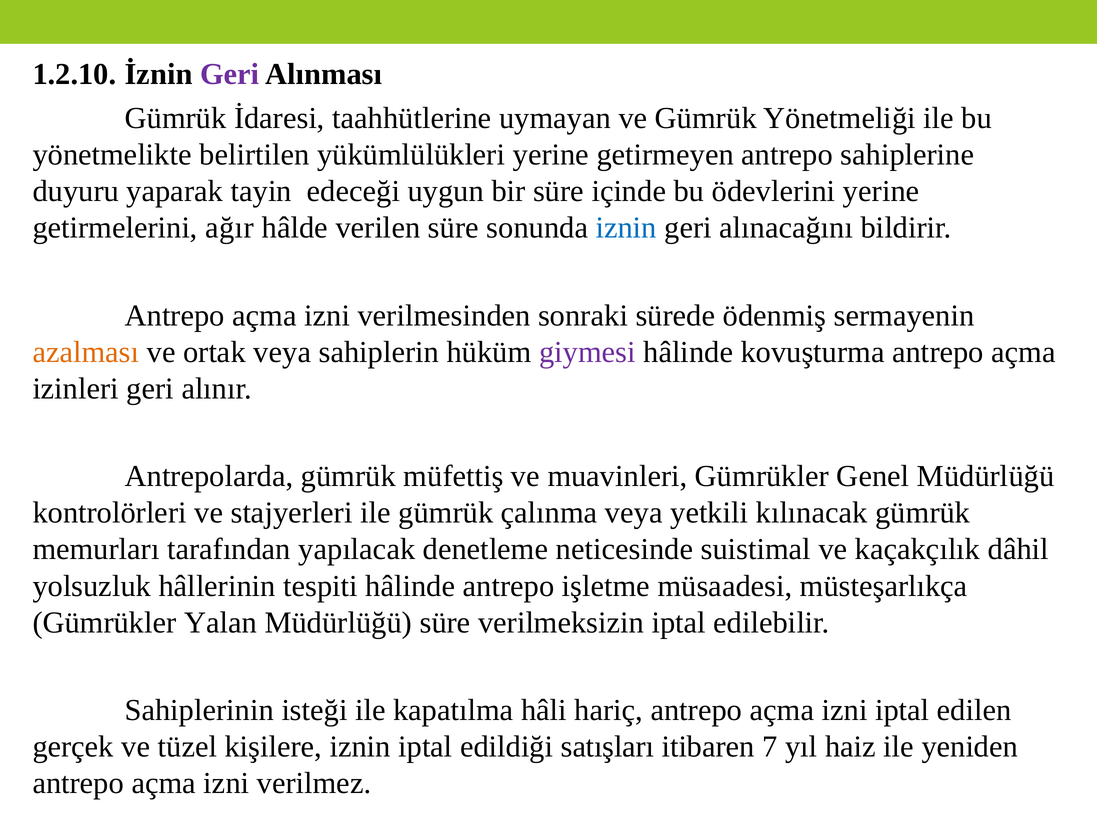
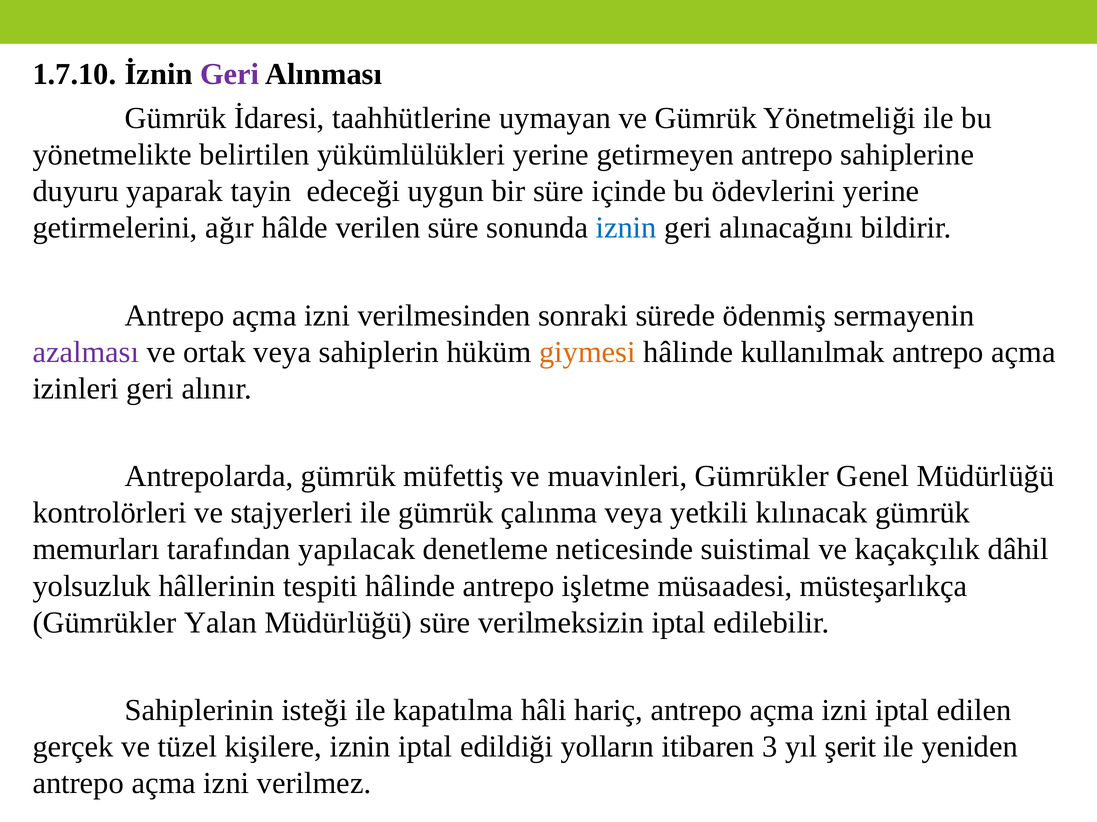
1.2.10: 1.2.10 -> 1.7.10 (74, 74)
azalması colour: orange -> purple (86, 352)
giymesi colour: purple -> orange (587, 352)
kovuşturma: kovuşturma -> kullanılmak (813, 352)
satışları: satışları -> yolların (608, 747)
7: 7 -> 3 (770, 747)
haiz: haiz -> şerit (851, 747)
